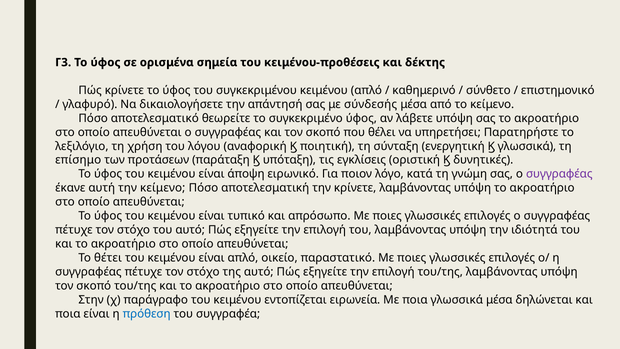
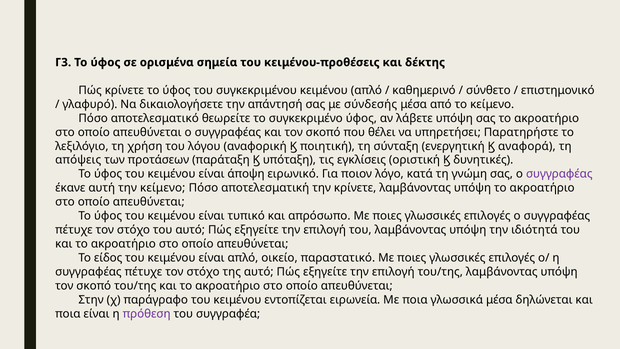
Ϗ γλωσσικά: γλωσσικά -> αναφορά (527, 146)
επίσημο: επίσημο -> απόψεις (78, 160)
θέτει: θέτει -> είδος (108, 258)
πρόθεση colour: blue -> purple (147, 313)
